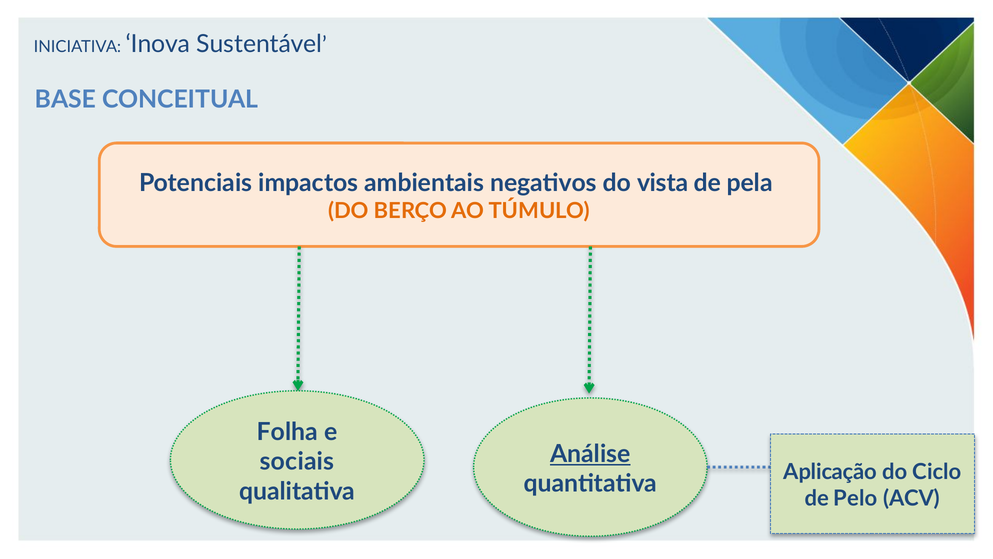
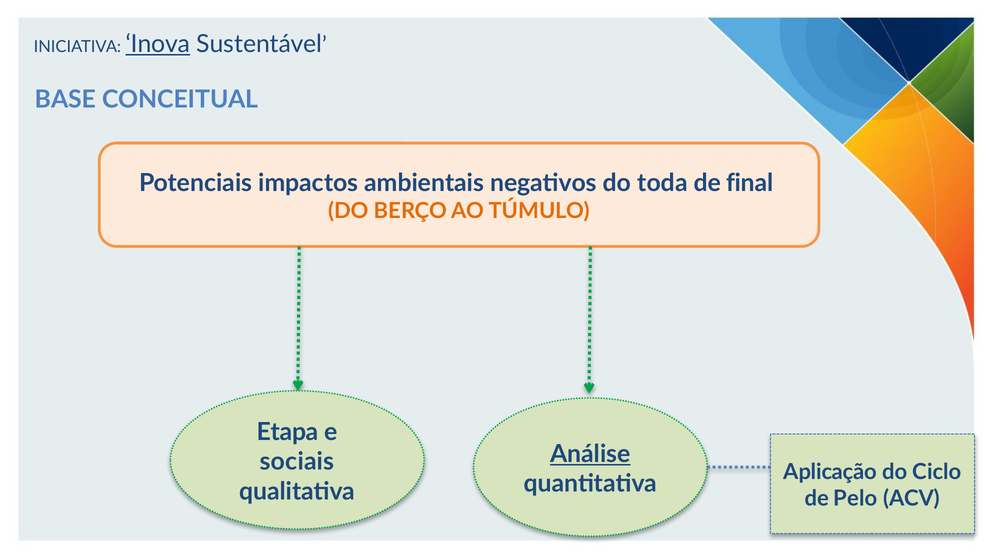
Inova underline: none -> present (158, 44)
vista: vista -> toda (662, 183)
pela: pela -> final (750, 183)
Folha: Folha -> Etapa (288, 432)
